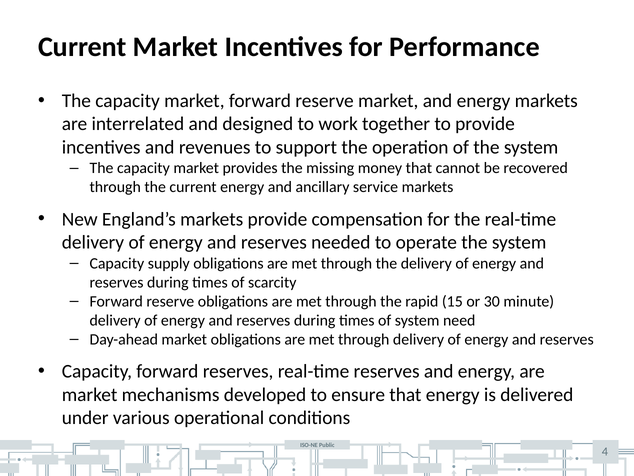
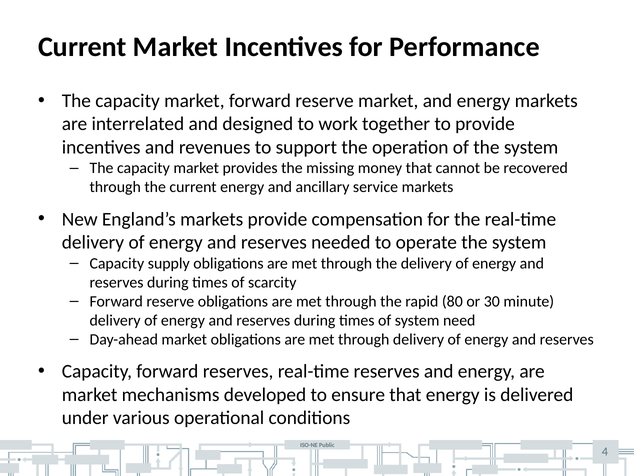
15: 15 -> 80 (452, 301)
